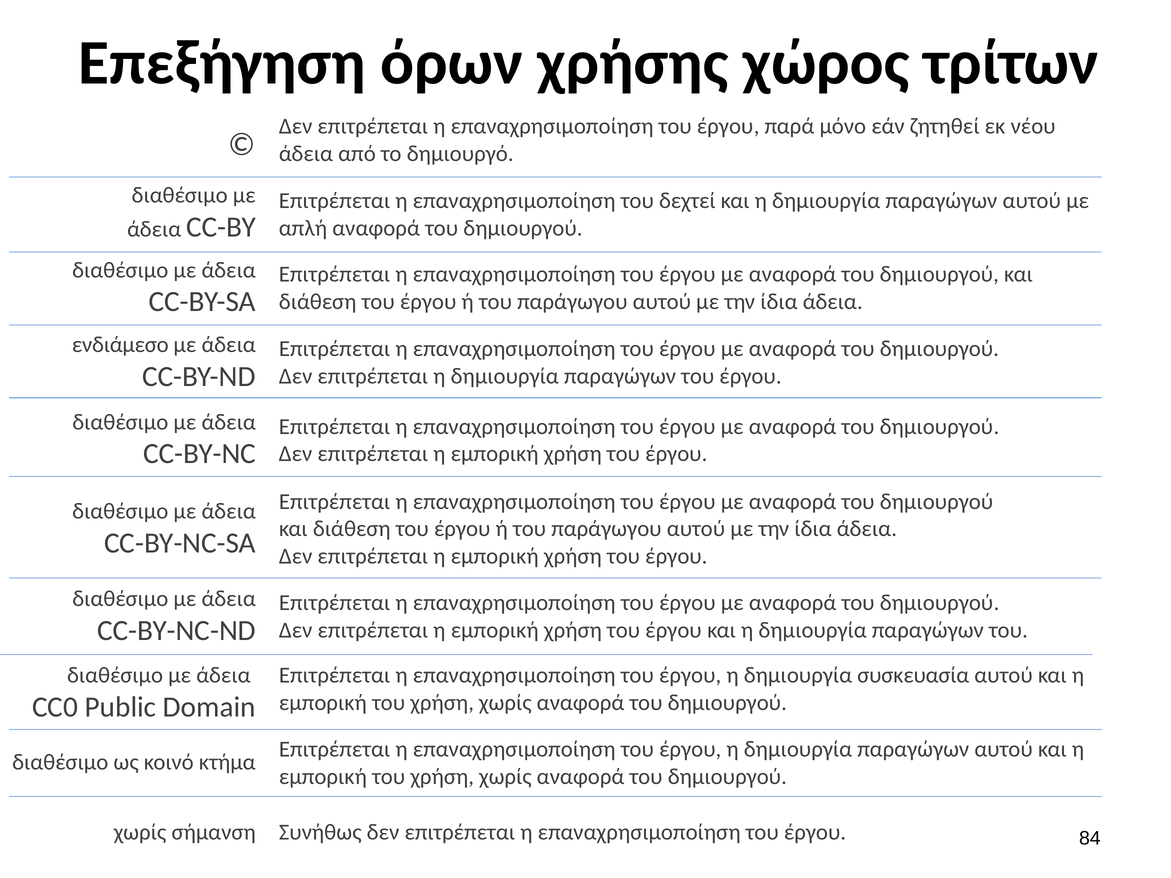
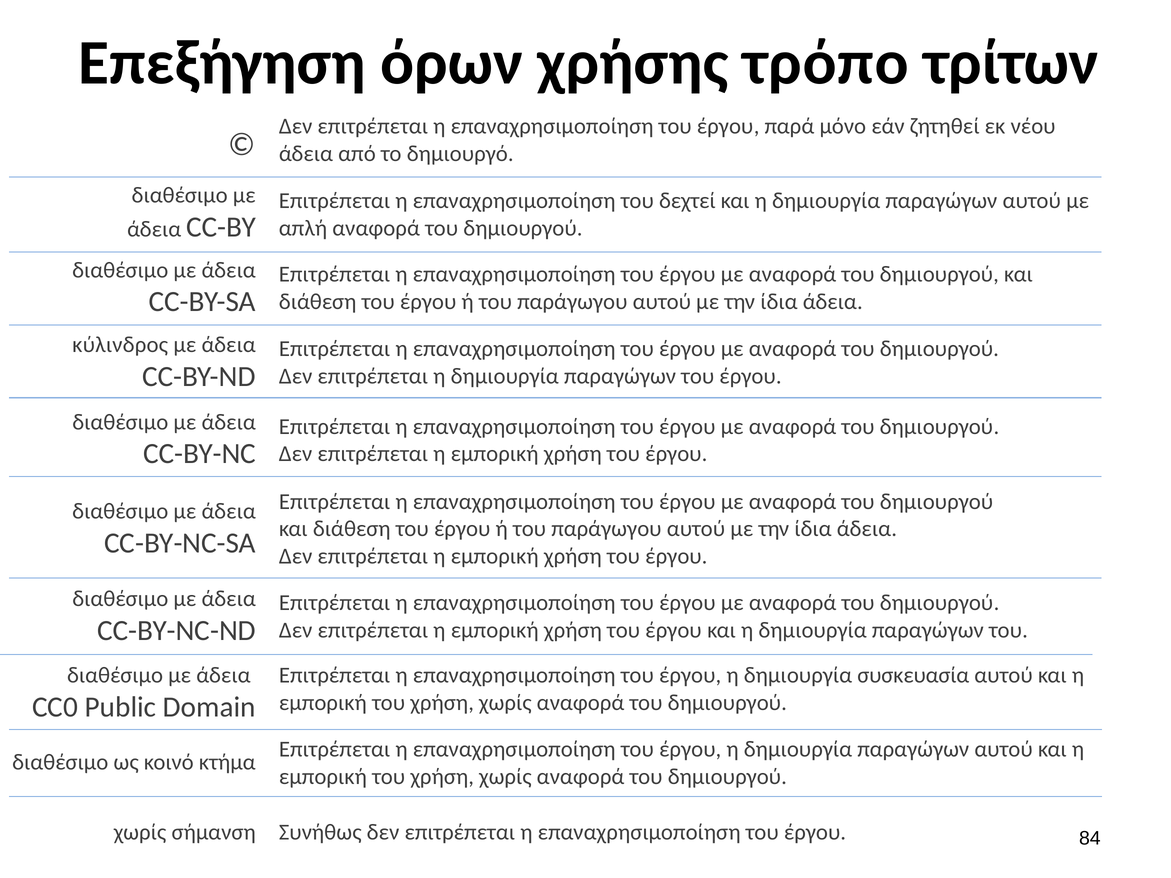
χώρος: χώρος -> τρόπο (826, 63)
ενδιάμεσο: ενδιάμεσο -> κύλινδρος (120, 345)
